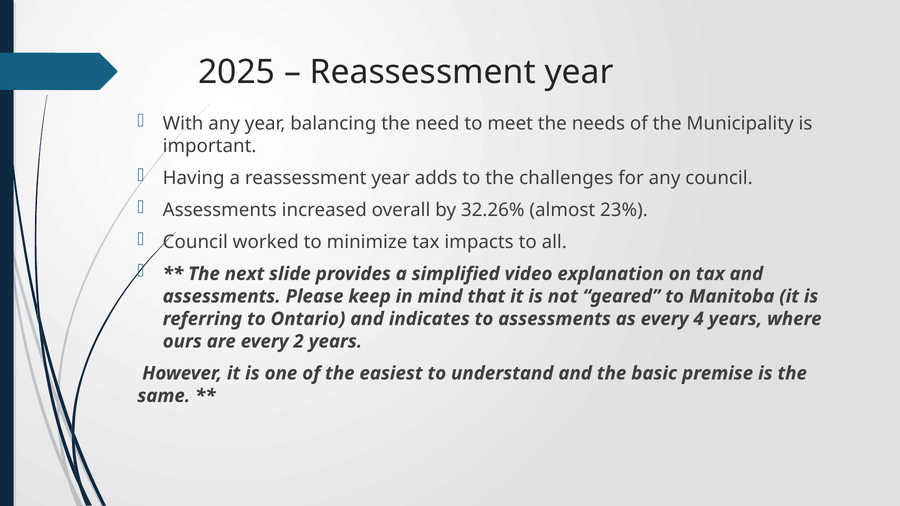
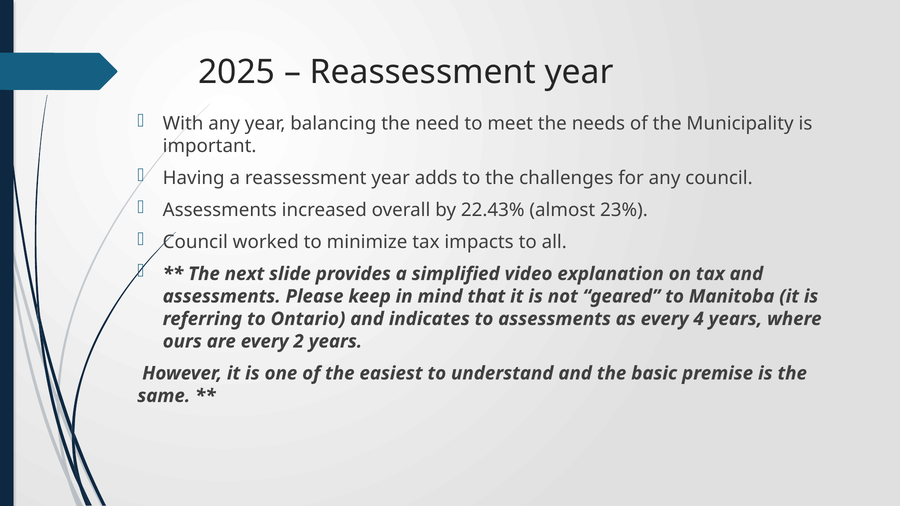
32.26%: 32.26% -> 22.43% (493, 210)
